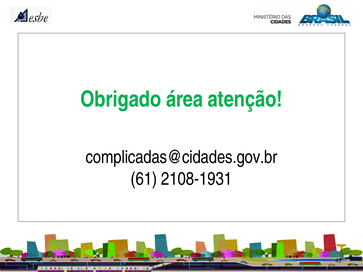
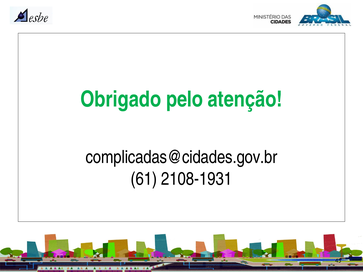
área: área -> pelo (185, 99)
